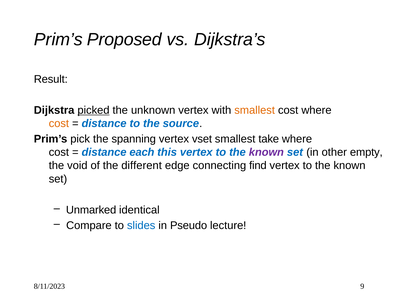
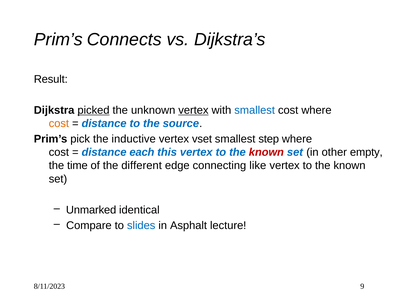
Proposed: Proposed -> Connects (124, 39)
vertex underline: none -> present (193, 110)
smallest colour: orange -> blue (255, 110)
spanning: spanning -> inductive (134, 139)
take: take -> step (269, 139)
known colour: purple -> red (266, 152)
void: void -> time (77, 165)
find: find -> like (258, 165)
Pseudo: Pseudo -> Asphalt (189, 225)
